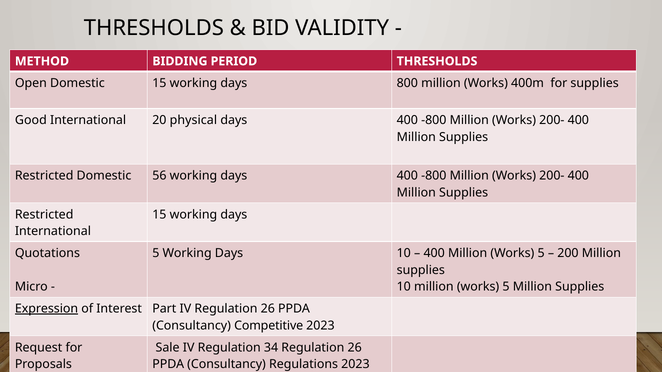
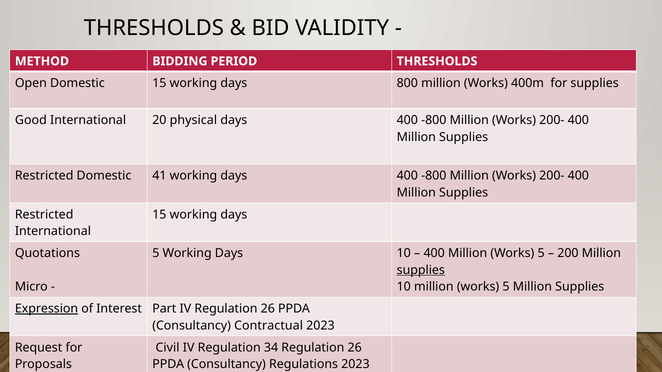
56: 56 -> 41 (159, 176)
supplies underline: none -> present (421, 270)
Competitive: Competitive -> Contractual (269, 326)
Sale: Sale -> Civil (168, 348)
